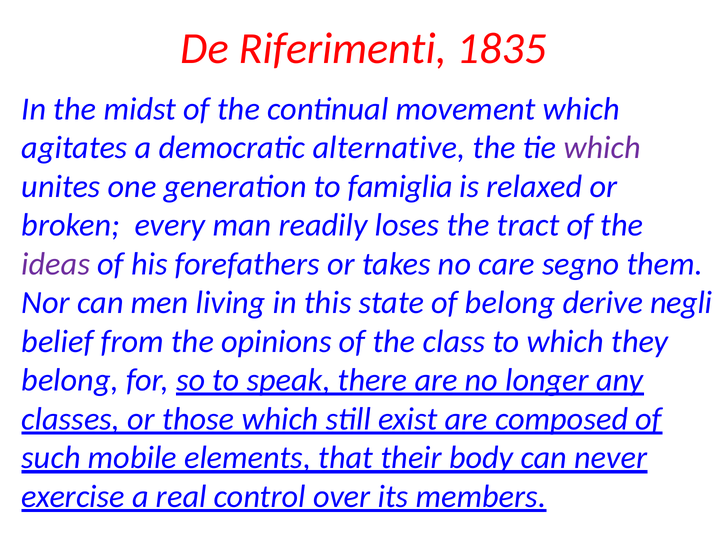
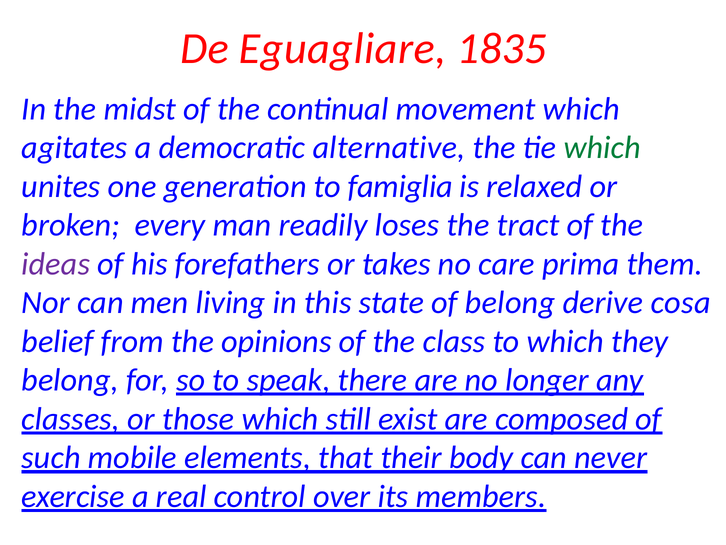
Riferimenti: Riferimenti -> Eguagliare (343, 48)
which colour: purple -> green (602, 148)
segno: segno -> prima (581, 264)
negli: negli -> cosa (681, 302)
